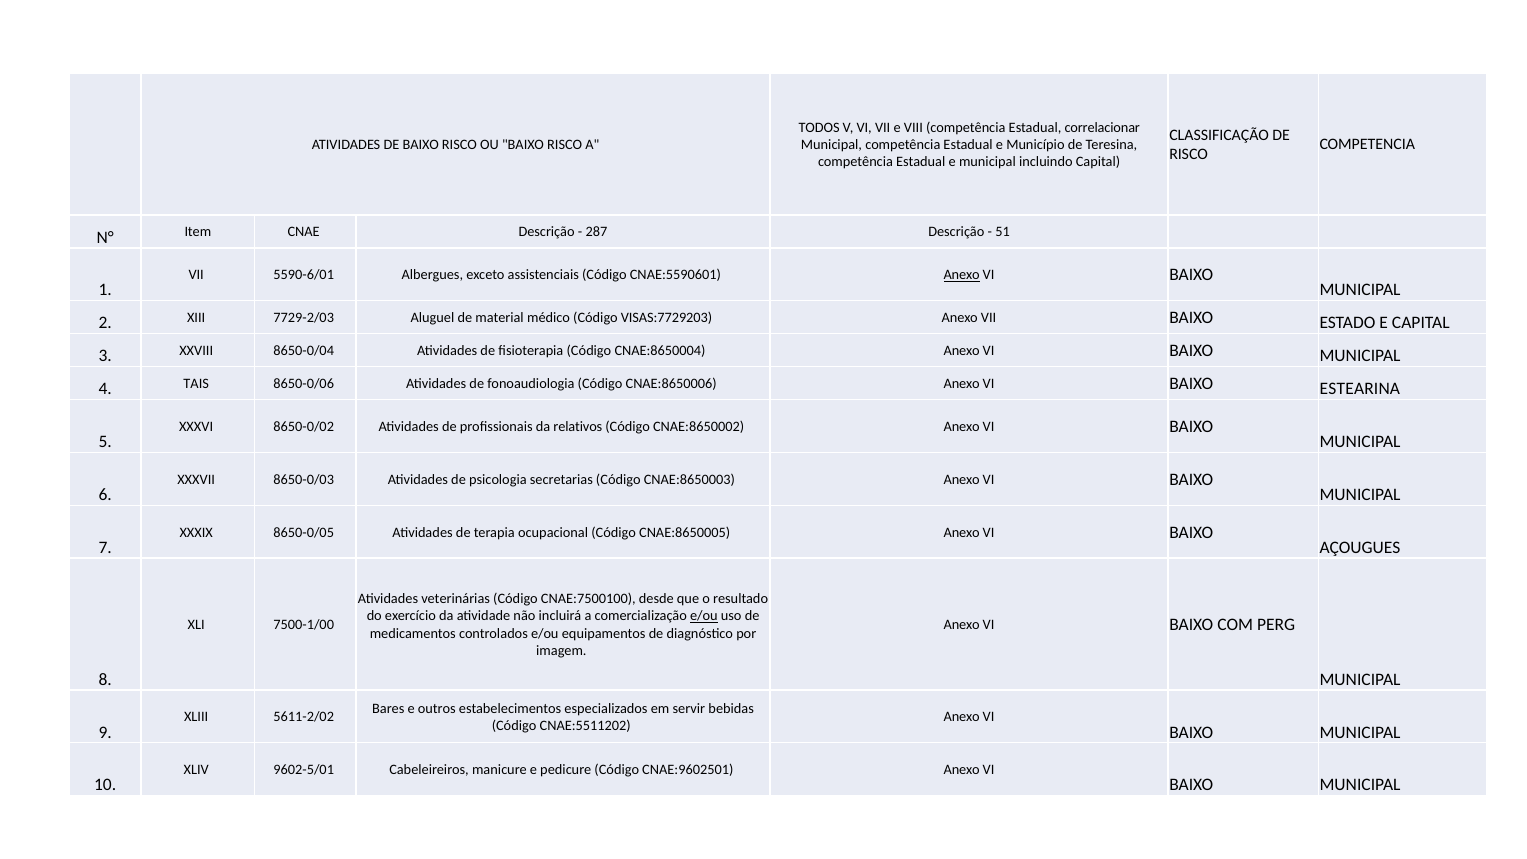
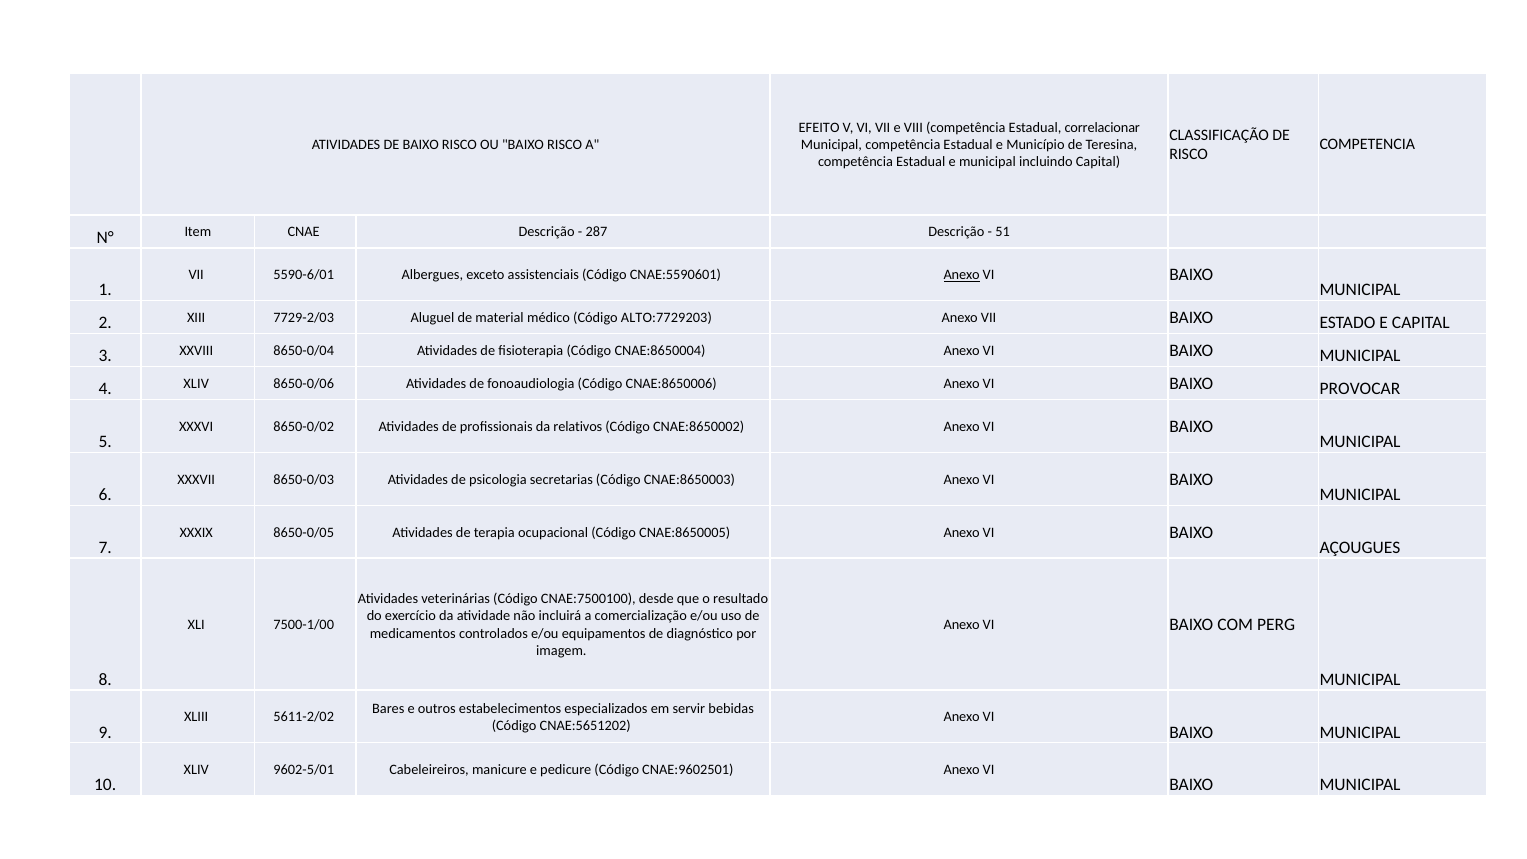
TODOS: TODOS -> EFEITO (819, 127)
VISAS:7729203: VISAS:7729203 -> ALTO:7729203 (666, 318)
4 TAIS: TAIS -> XLIV (196, 384)
ESTEARINA: ESTEARINA -> PROVOCAR (1360, 389)
e/ou underline: present -> none (704, 616)
CNAE:5511202: CNAE:5511202 -> CNAE:5651202 (585, 726)
